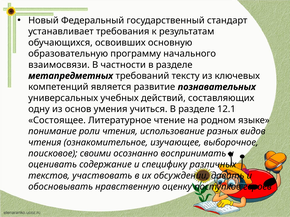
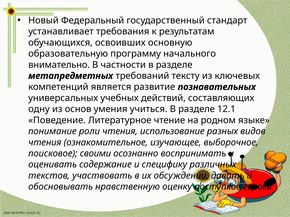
взаимосвязи: взаимосвязи -> внимательно (59, 65)
Состоящее: Состоящее -> Поведение (57, 120)
